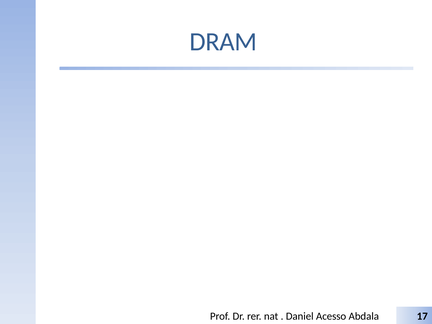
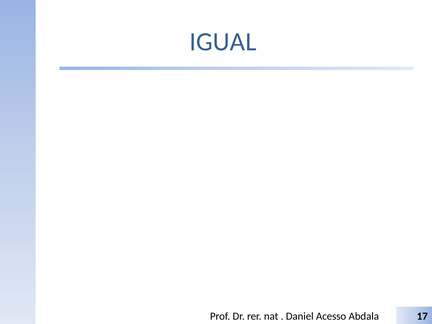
DRAM: DRAM -> IGUAL (223, 42)
